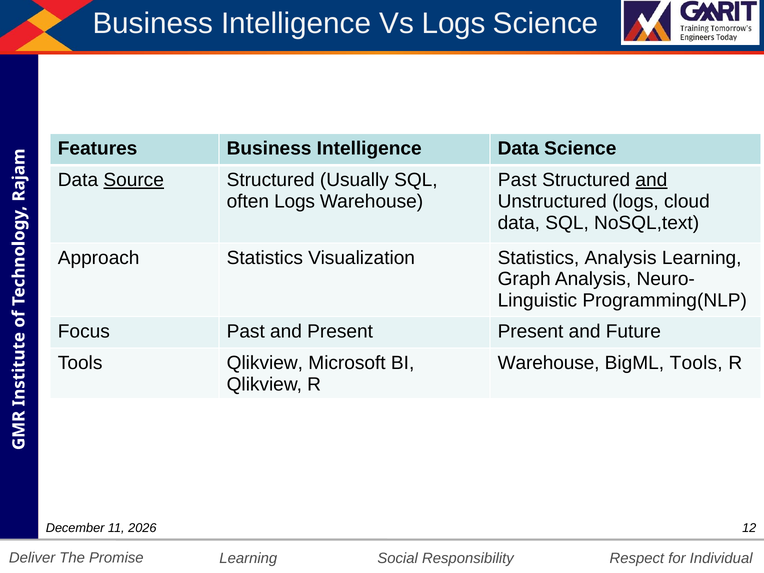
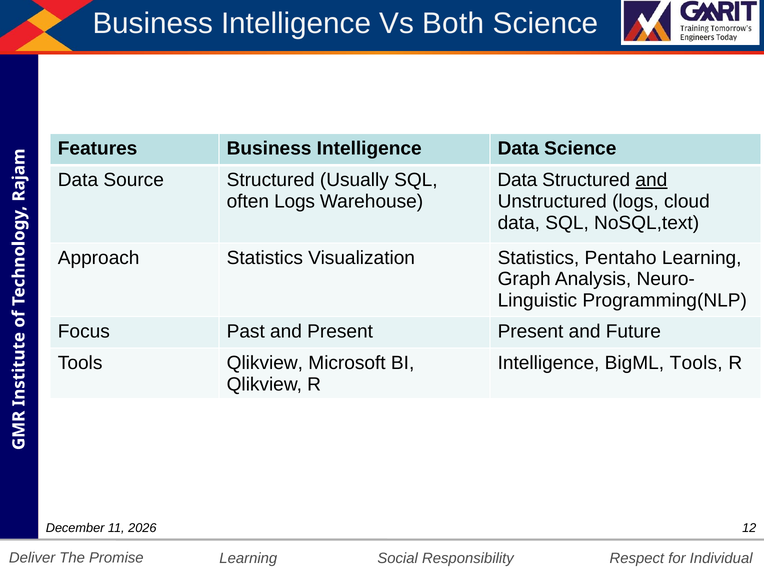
Logs: Logs -> Both (453, 24)
Source underline: present -> none (134, 180)
Past: Past -> Data (517, 180)
Statistics Analysis: Analysis -> Pentaho (621, 258)
Warehouse: Warehouse -> Intelligence (549, 363)
